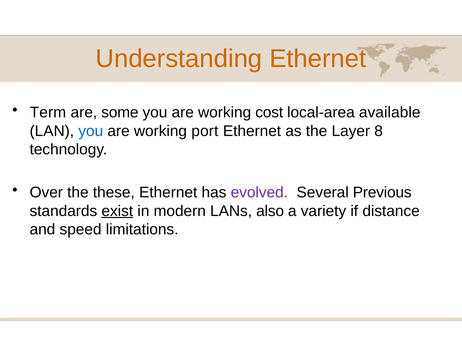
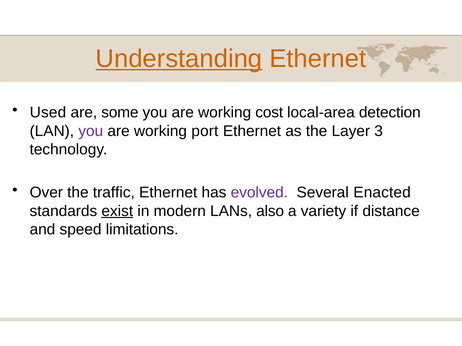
Understanding underline: none -> present (179, 59)
Term: Term -> Used (48, 113)
available: available -> detection (390, 113)
you colour: blue -> purple (91, 131)
8: 8 -> 3 (379, 131)
these: these -> traffic (114, 193)
Previous: Previous -> Enacted (382, 193)
